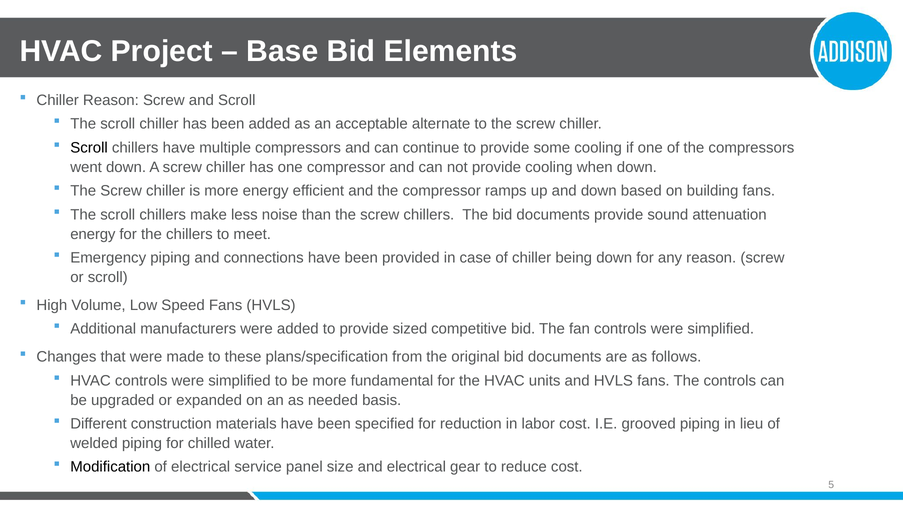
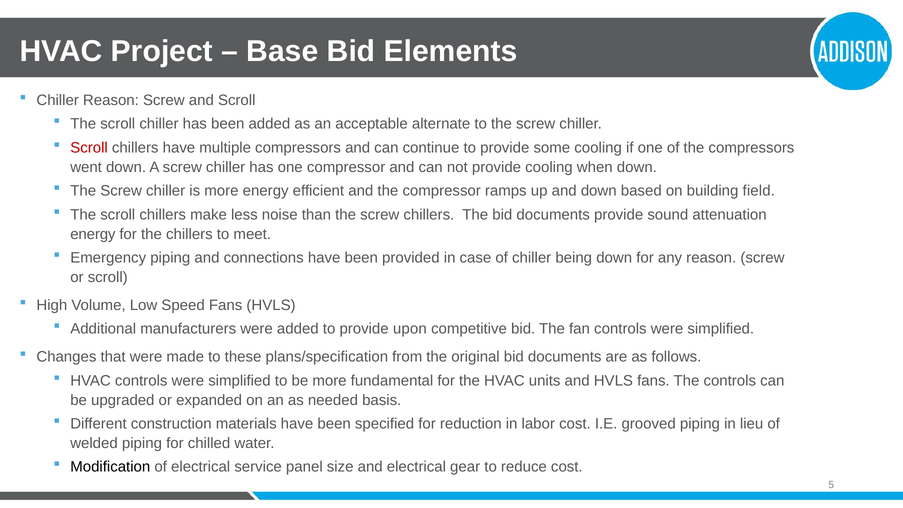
Scroll colour: black -> red (89, 148)
building fans: fans -> field (759, 191)
sized: sized -> upon (410, 329)
